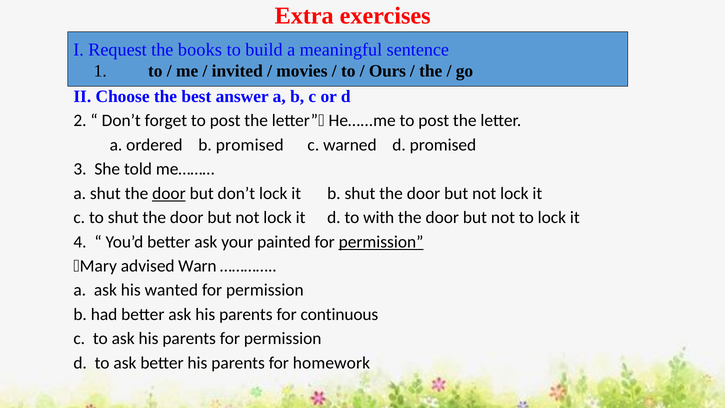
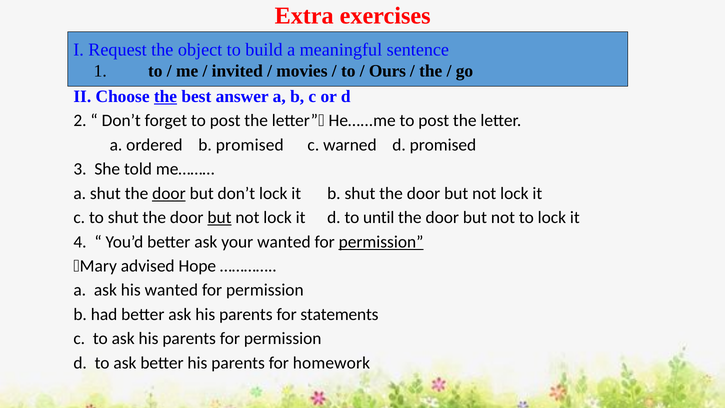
books: books -> object (200, 50)
the underline: none -> present (165, 96)
but underline: none -> present (219, 217)
with: with -> until (379, 217)
your painted: painted -> wanted (284, 242)
Warn: Warn -> Hope (197, 266)
continuous: continuous -> statements (339, 314)
